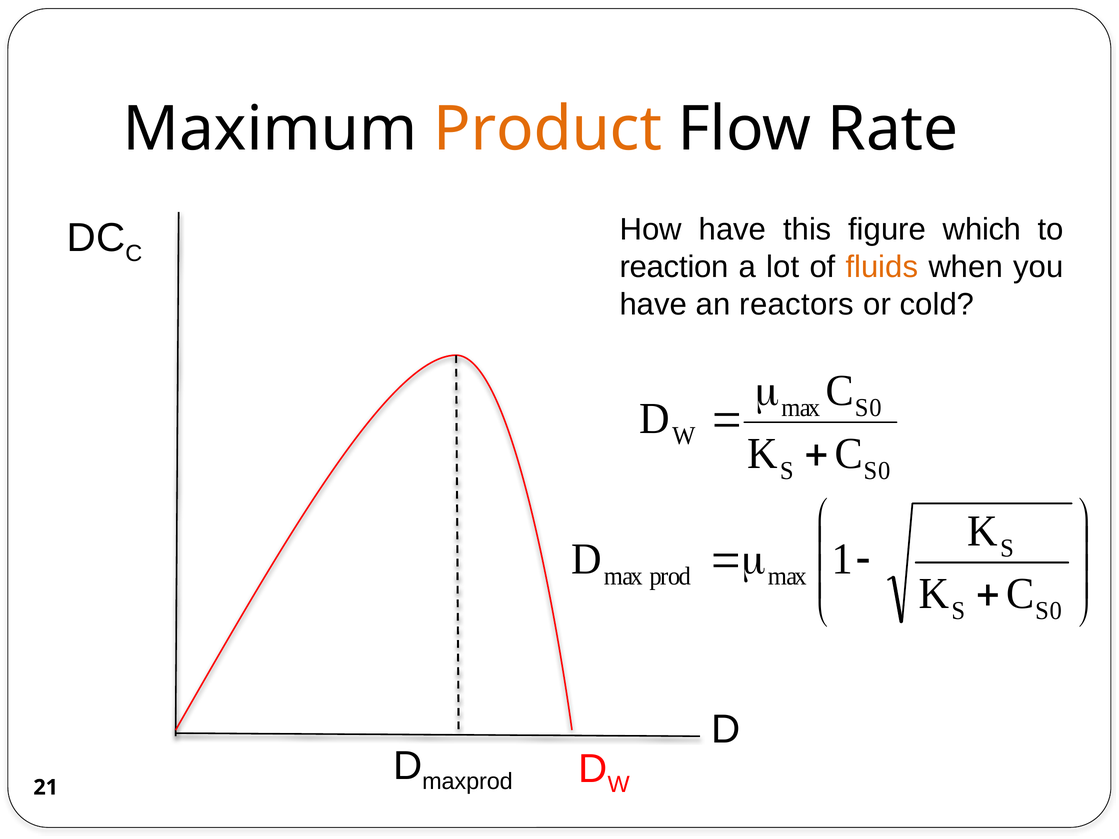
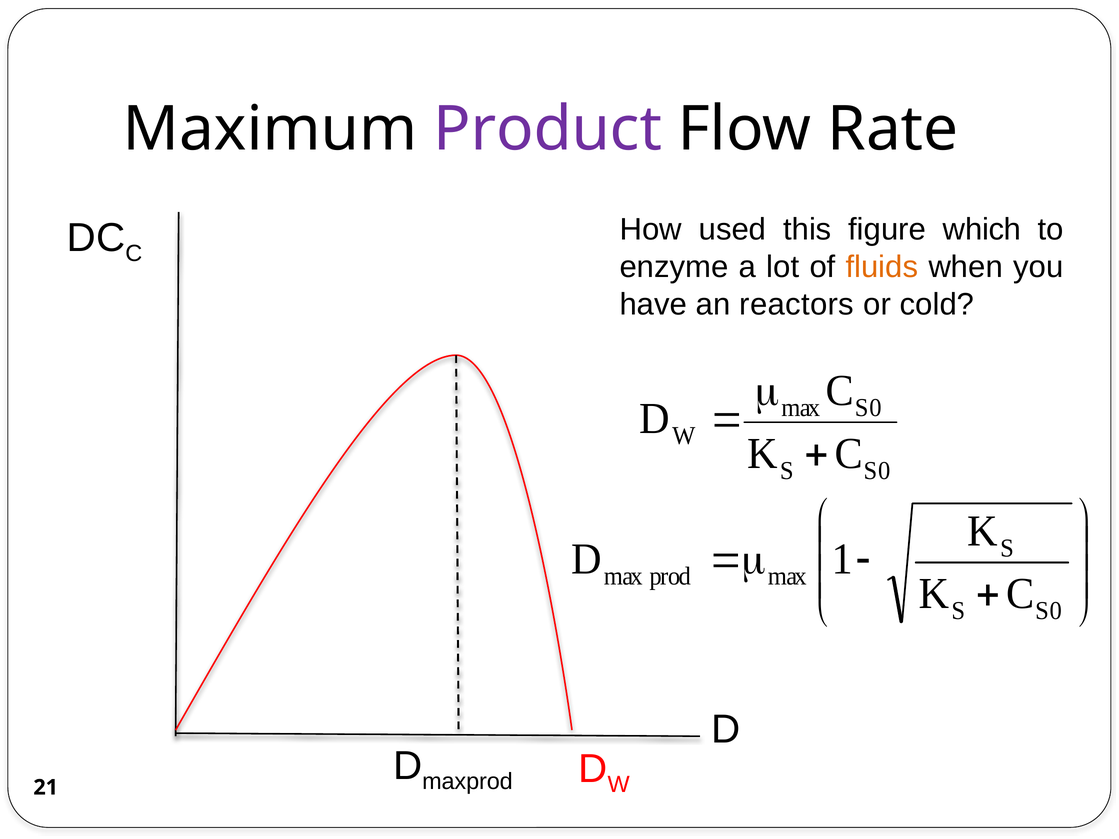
Product colour: orange -> purple (548, 129)
How have: have -> used (732, 230)
reaction: reaction -> enzyme (674, 267)
